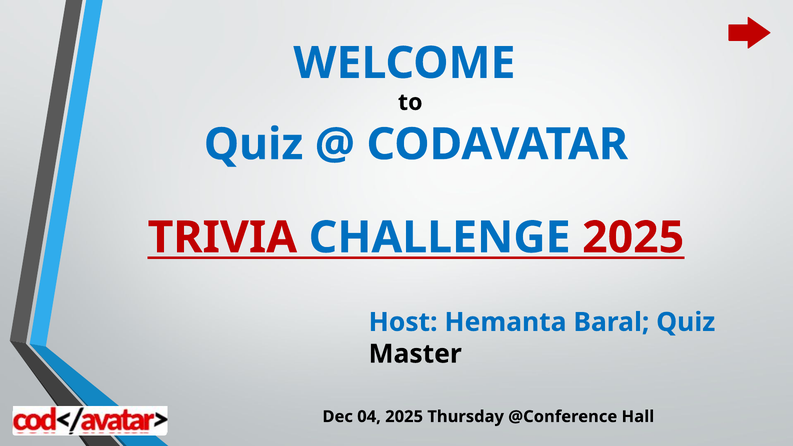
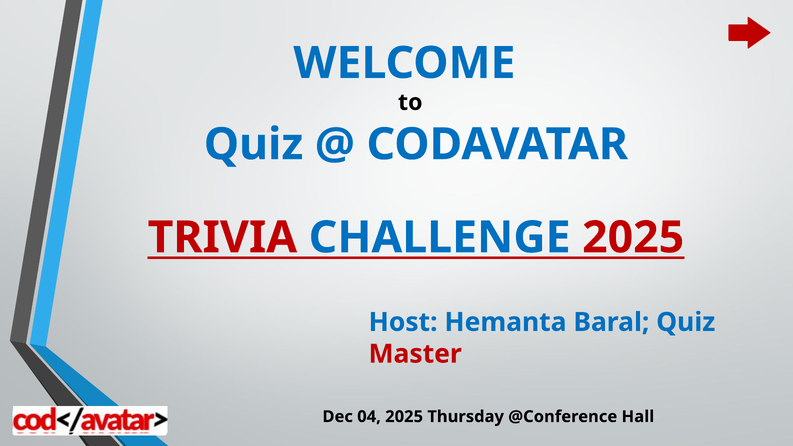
Master colour: black -> red (415, 354)
